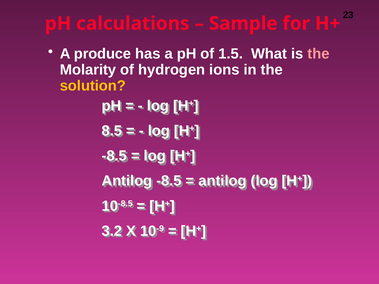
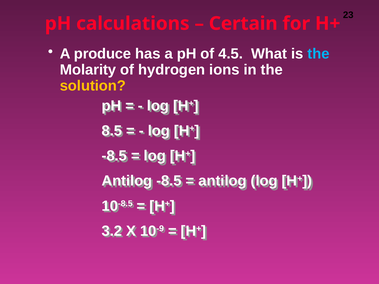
Sample: Sample -> Certain (243, 24)
1.5: 1.5 -> 4.5 (231, 54)
the colour: pink -> light blue (318, 54)
